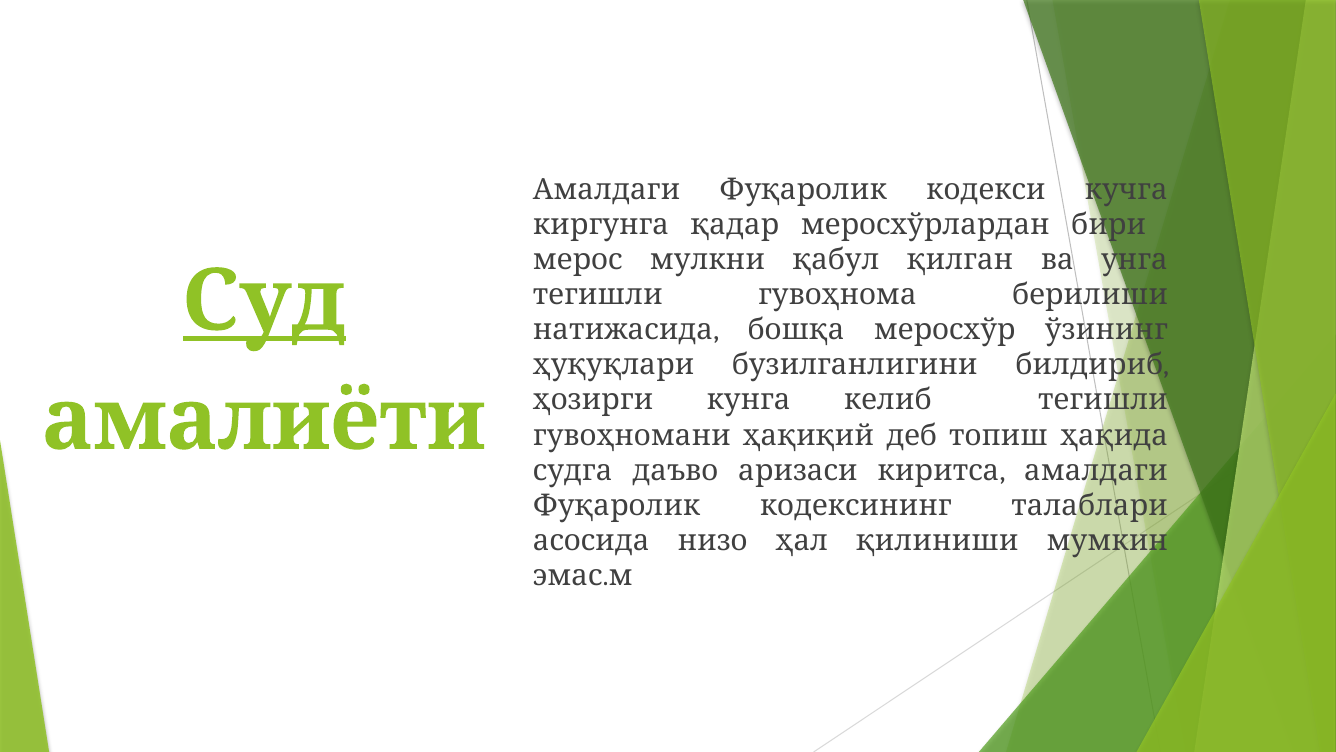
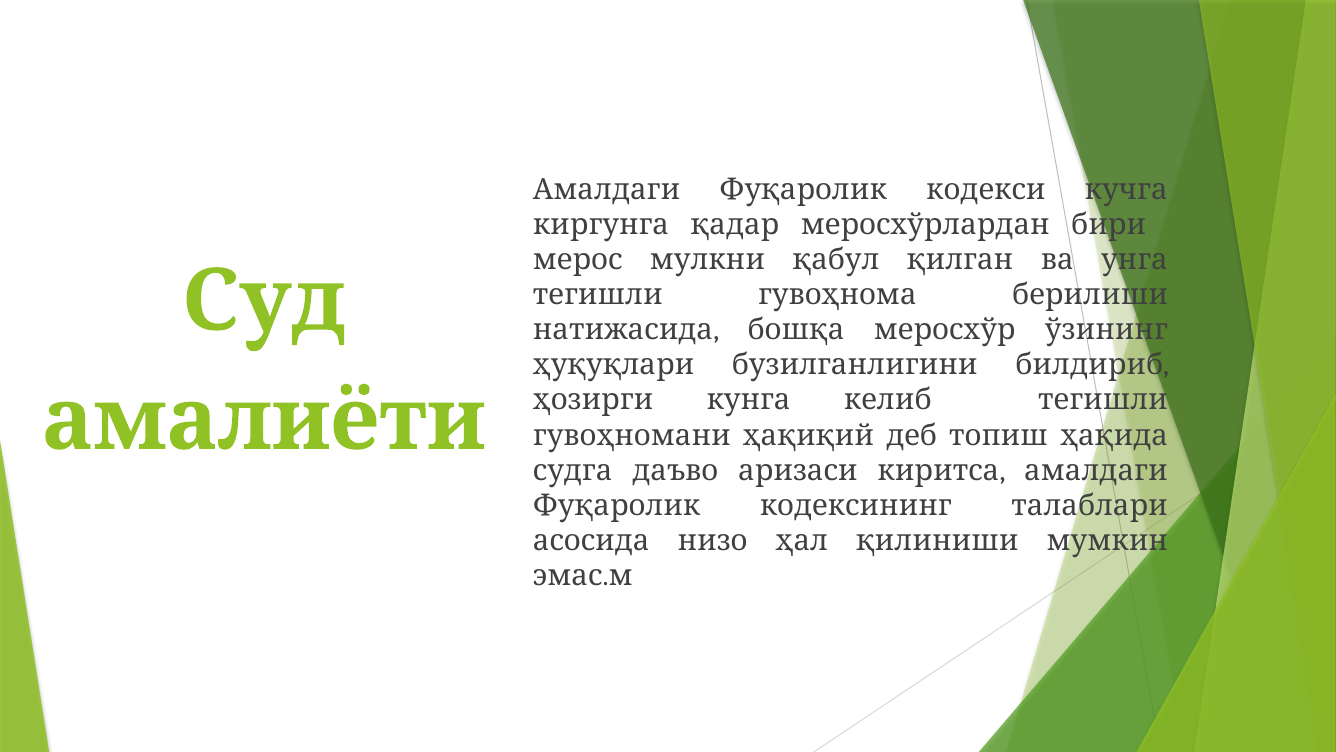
Суд underline: present -> none (264, 301)
